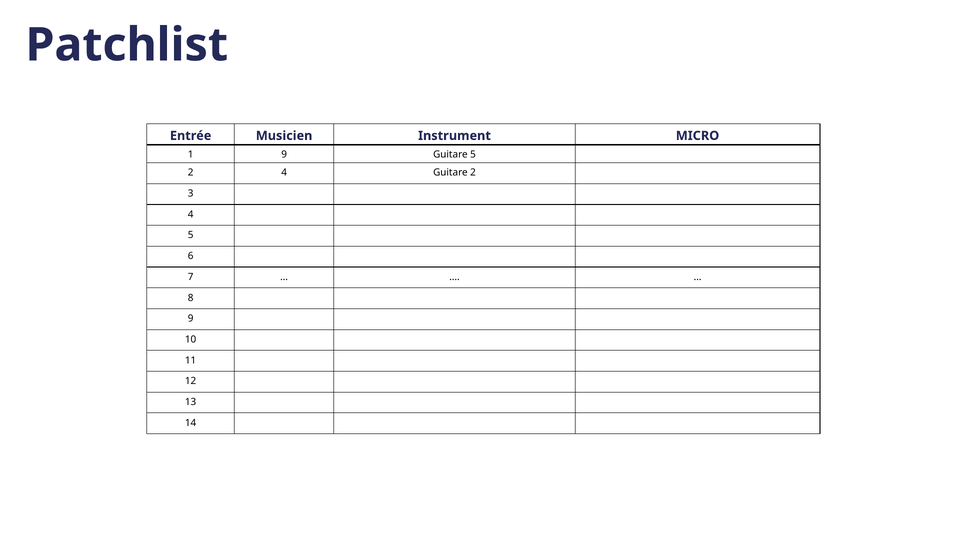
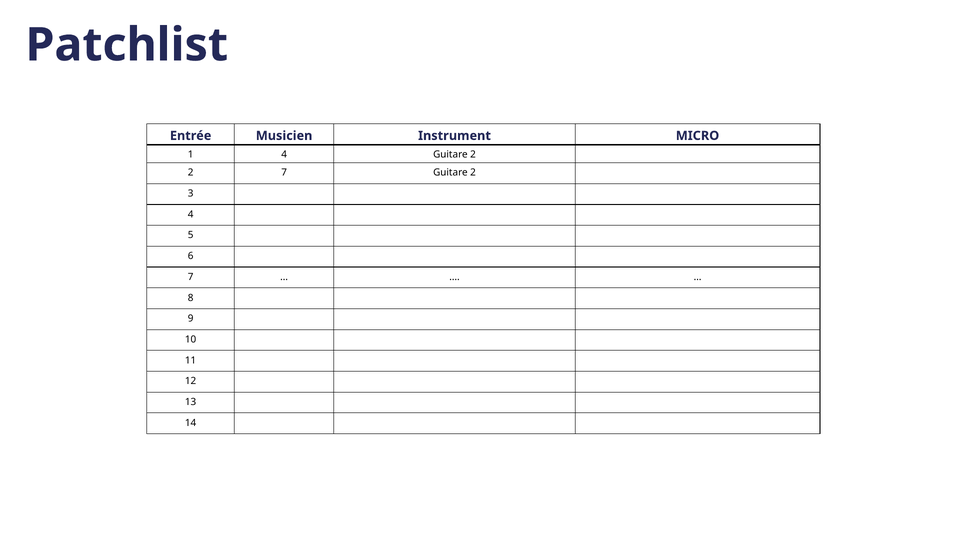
1 9: 9 -> 4 (284, 154)
5: 5 -> 2 (473, 154)
2 4: 4 -> 7 (284, 173)
